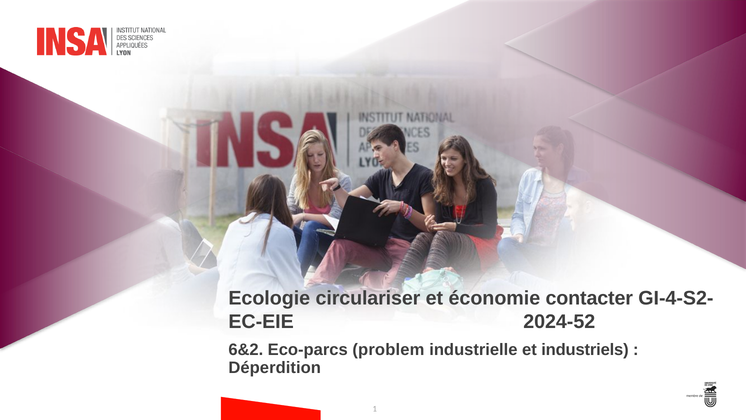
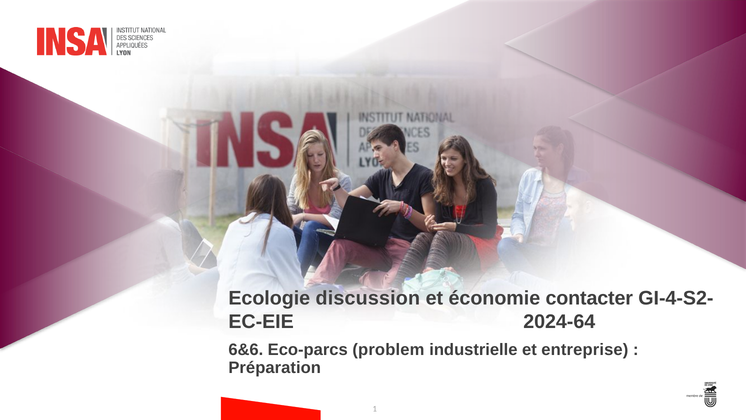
circulariser: circulariser -> discussion (368, 298)
2024-52: 2024-52 -> 2024-64 (559, 321)
6&2: 6&2 -> 6&6 (246, 349)
industriels: industriels -> entreprise (585, 349)
Déperdition: Déperdition -> Préparation (275, 367)
